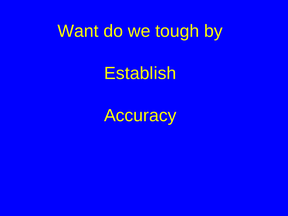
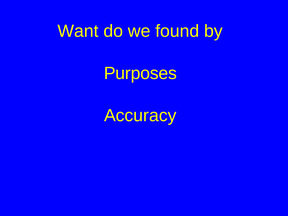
tough: tough -> found (177, 31)
Establish: Establish -> Purposes (140, 73)
